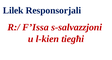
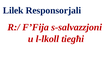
F’Issa: F’Issa -> F’Fija (36, 27)
l-kien: l-kien -> l-lkoll (47, 39)
